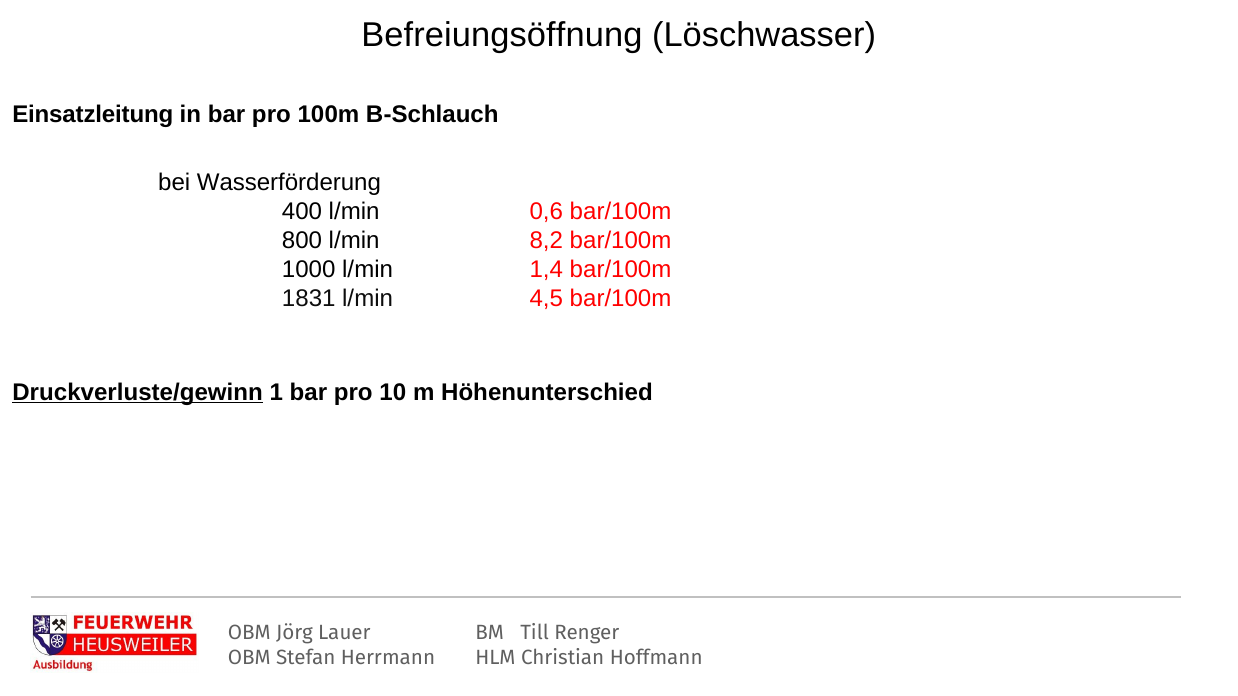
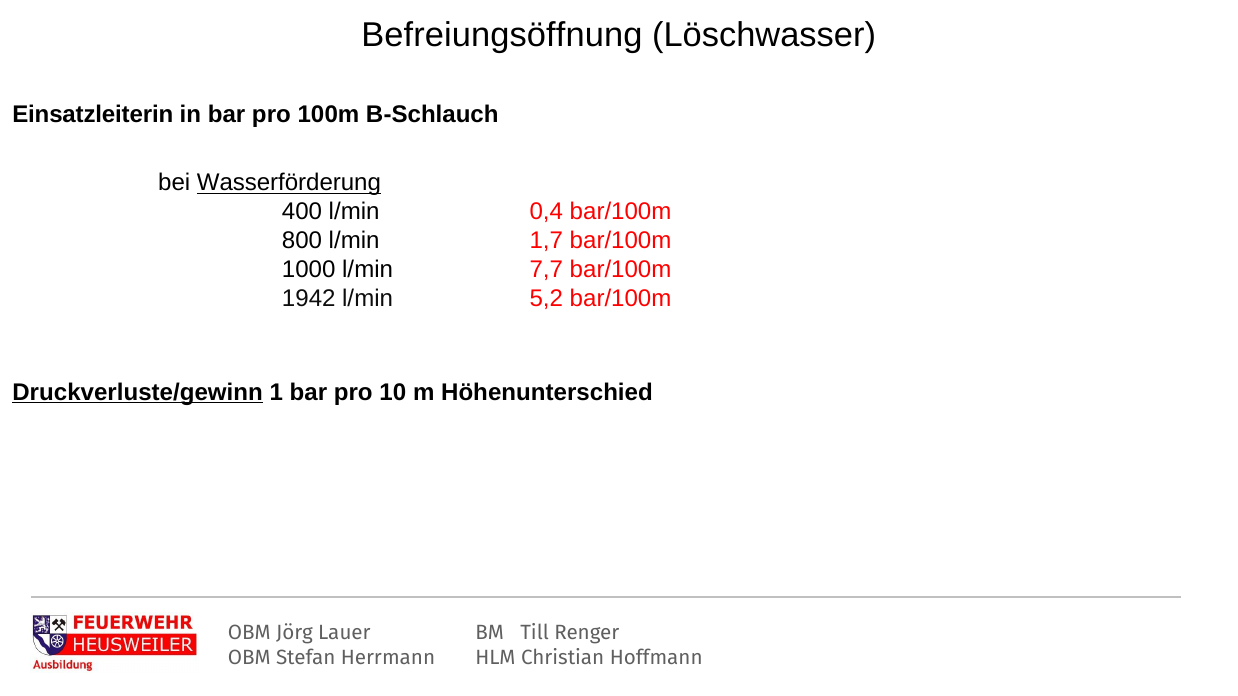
Einsatzleitung: Einsatzleitung -> Einsatzleiterin (93, 115)
Wasserförderung underline: none -> present (289, 183)
0,6: 0,6 -> 0,4 (546, 212)
8,2: 8,2 -> 1,7 (546, 241)
1,4: 1,4 -> 7,7 (546, 270)
1831: 1831 -> 1942 (309, 299)
4,5: 4,5 -> 5,2 (546, 299)
